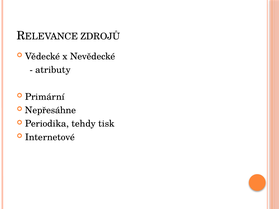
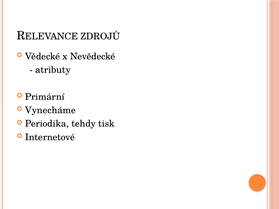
Nepřesáhne: Nepřesáhne -> Vynecháme (50, 110)
